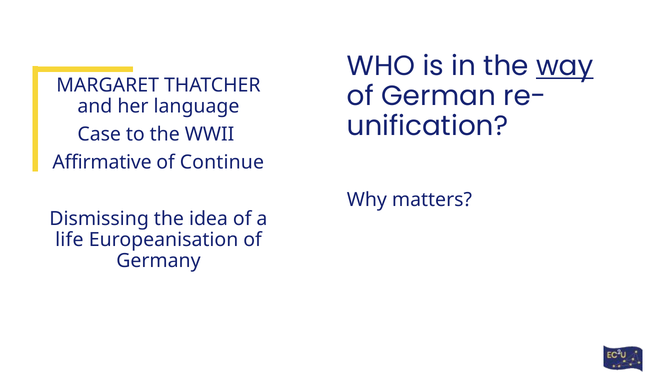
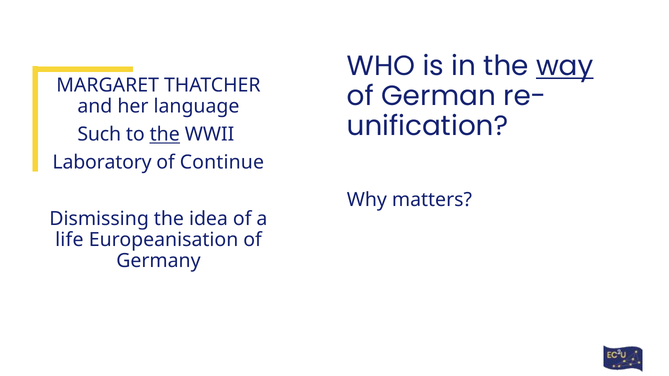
Case: Case -> Such (99, 135)
the underline: none -> present (165, 135)
Affirmative: Affirmative -> Laboratory (102, 163)
